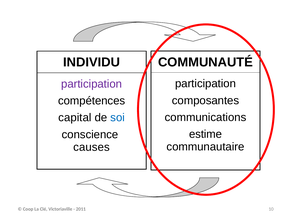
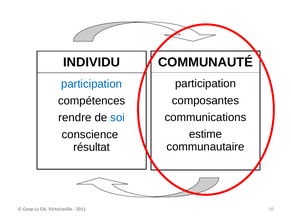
participation colour: purple -> blue (92, 84)
capital: capital -> rendre (75, 117)
causes: causes -> résultat (92, 147)
